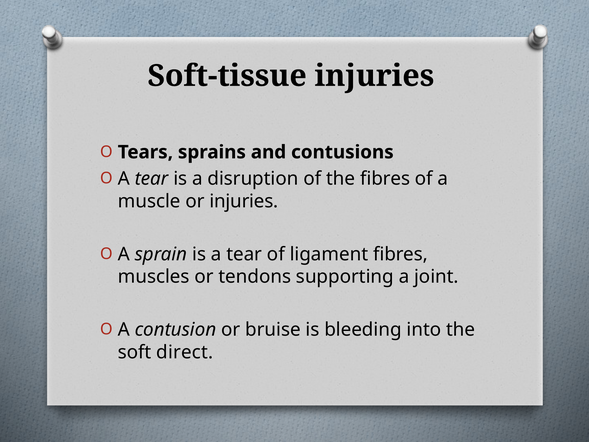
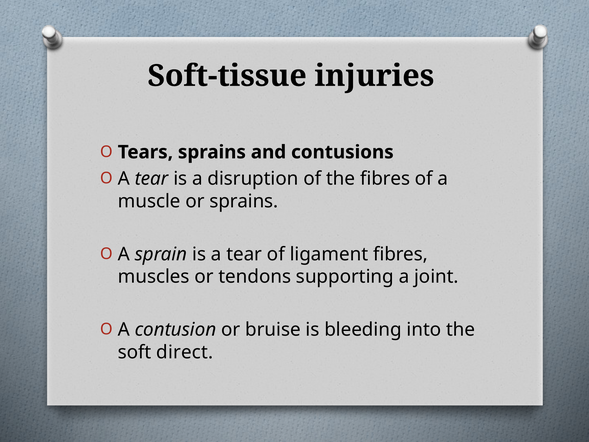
or injuries: injuries -> sprains (244, 201)
